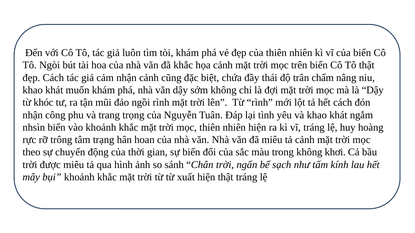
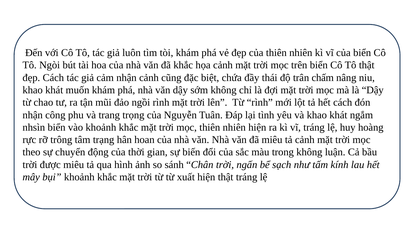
khóc: khóc -> chao (43, 103)
khơi: khơi -> luận (335, 152)
